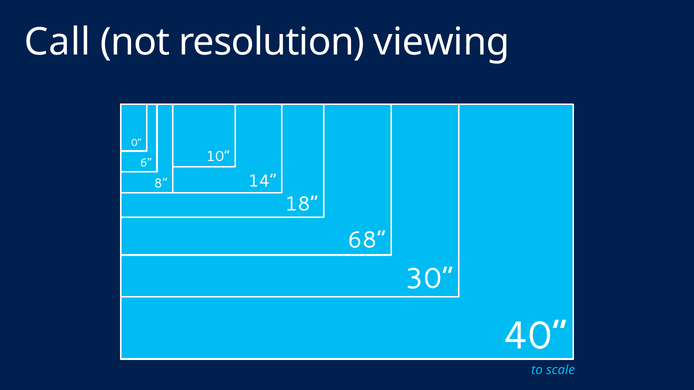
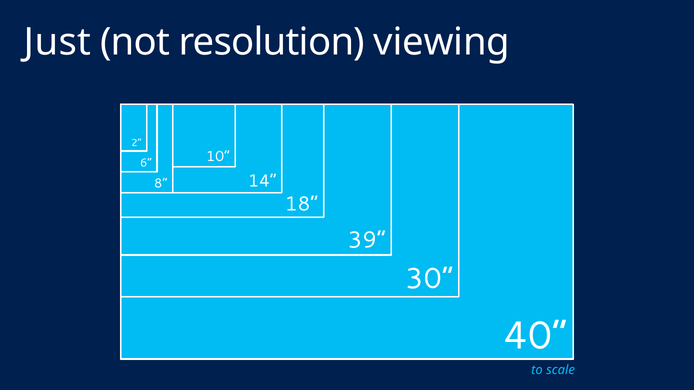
Call: Call -> Just (57, 42)
0: 0 -> 2 (136, 143)
68: 68 -> 39 (367, 240)
